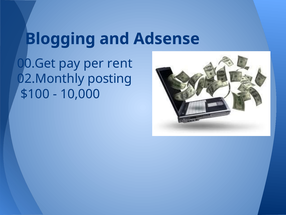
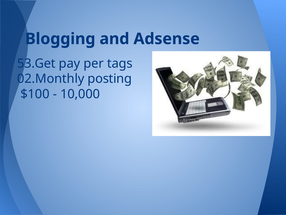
00.Get: 00.Get -> 53.Get (36, 63)
rent: rent -> tags (120, 63)
